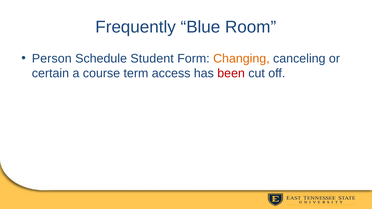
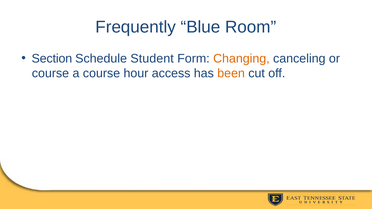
Person: Person -> Section (52, 59)
certain: certain -> course (50, 73)
term: term -> hour (136, 73)
been colour: red -> orange (231, 73)
